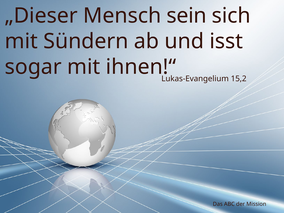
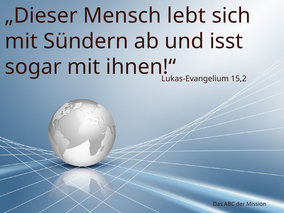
sein: sein -> lebt (186, 16)
